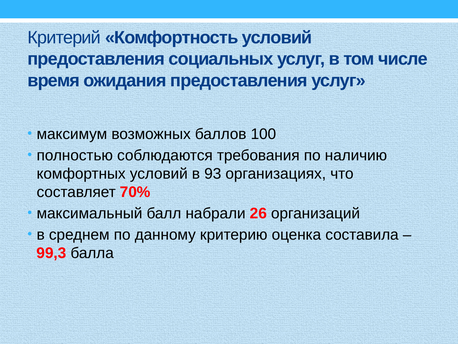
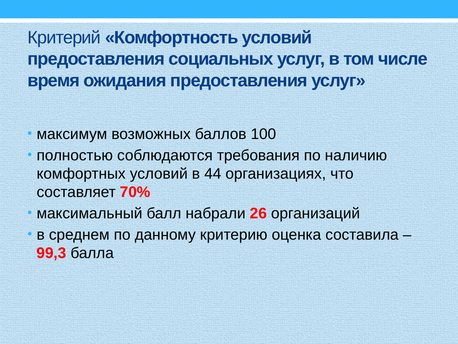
93: 93 -> 44 (213, 173)
